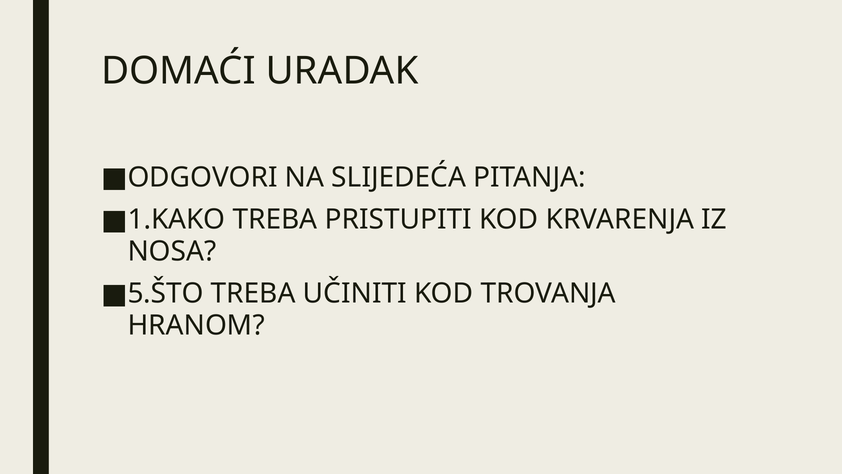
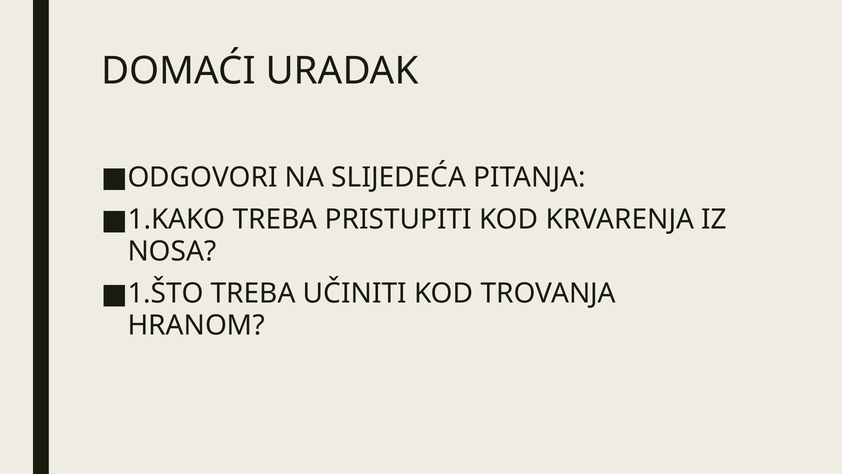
5.ŠTO: 5.ŠTO -> 1.ŠTO (166, 293)
